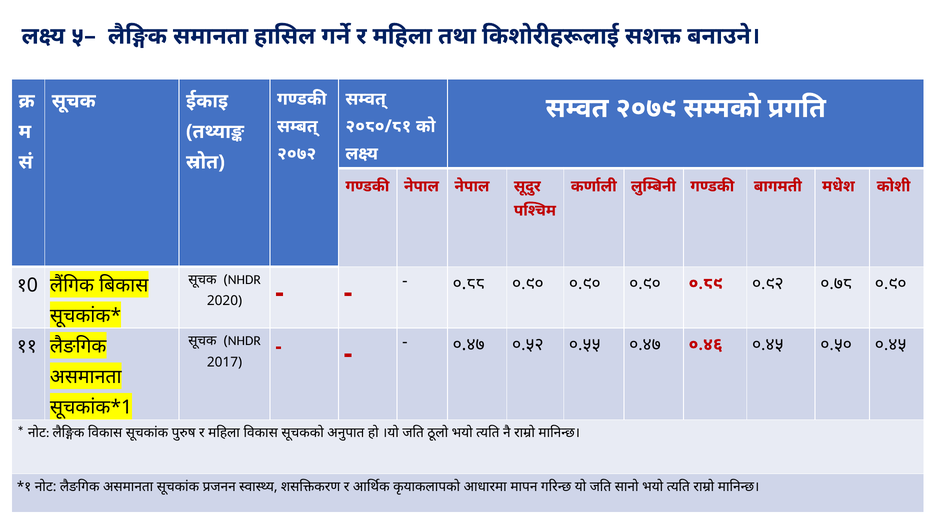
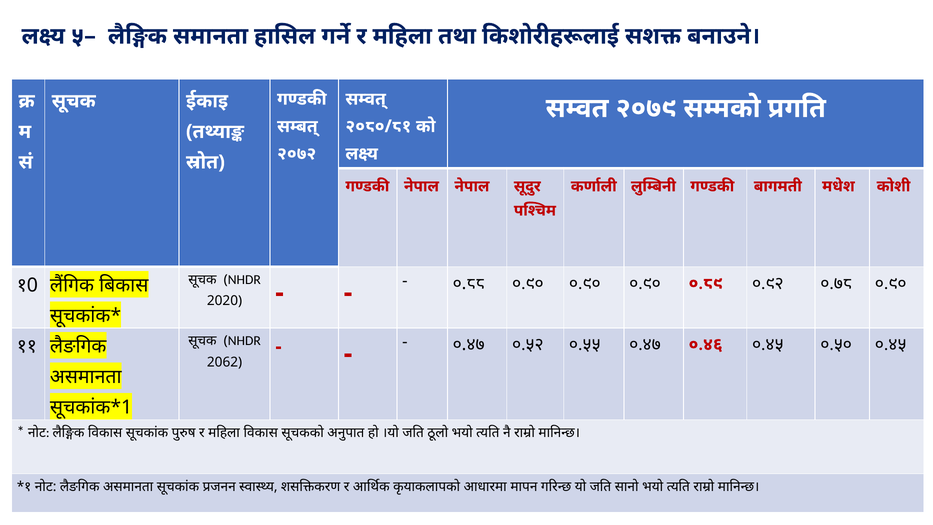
2017: 2017 -> 2062 (225, 362)
